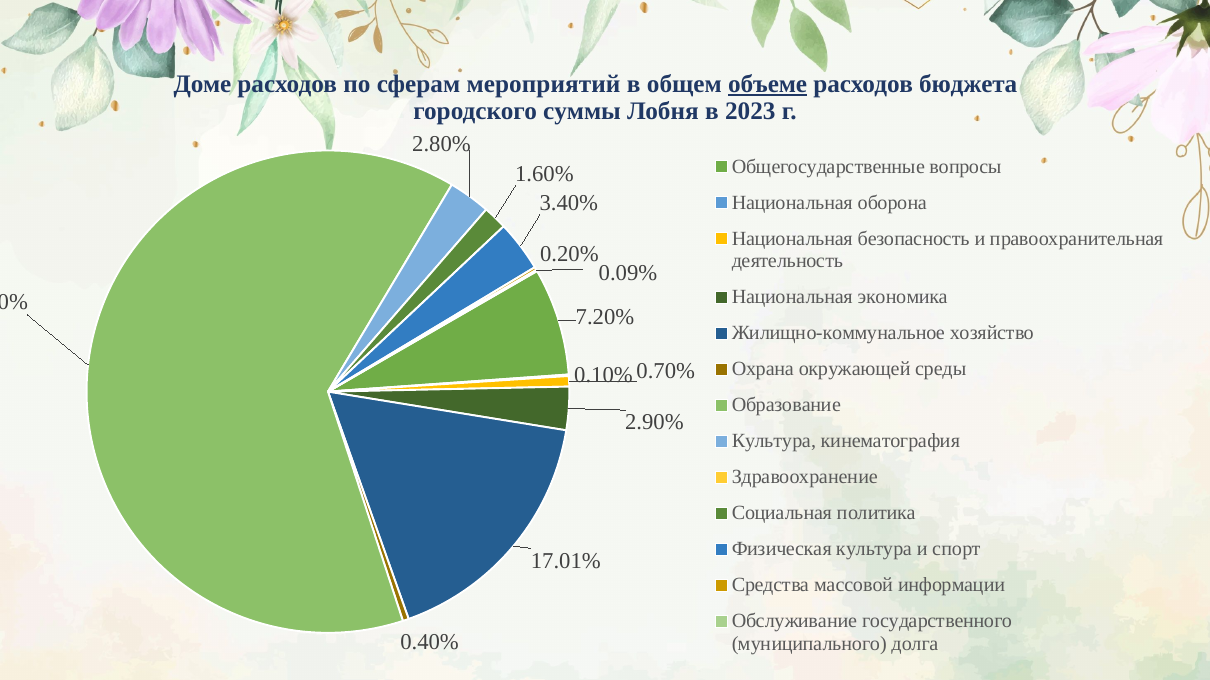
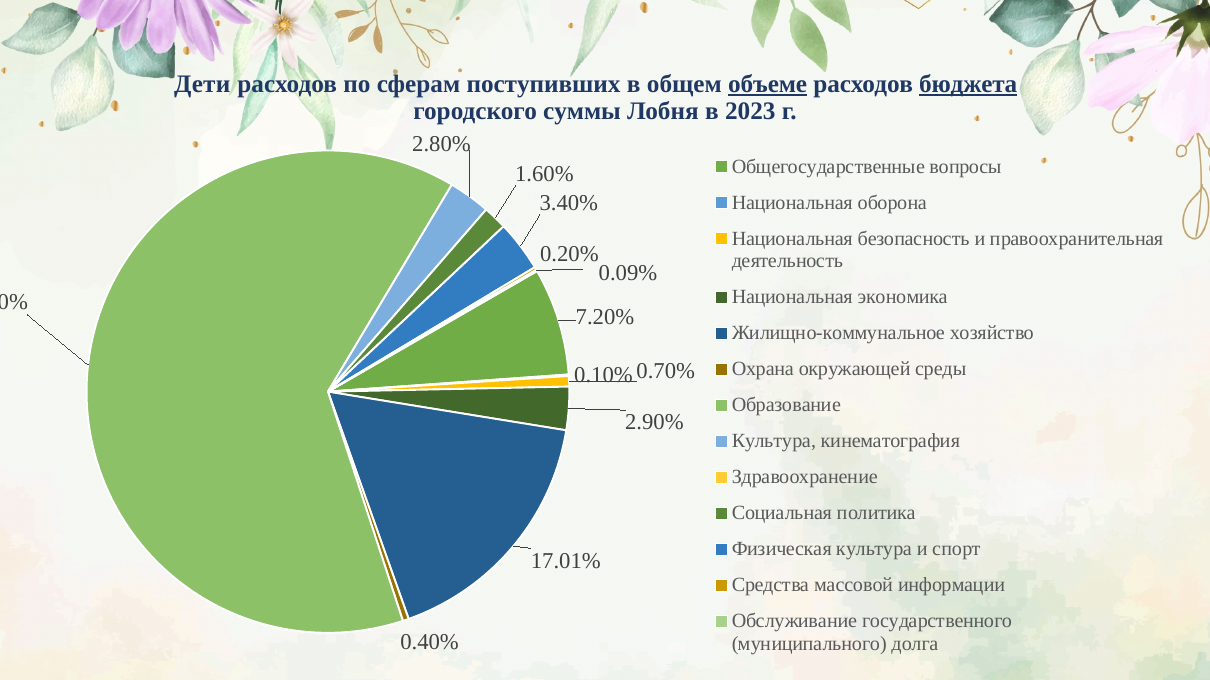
Доме: Доме -> Дети (202, 84)
мероприятий: мероприятий -> поступивших (544, 84)
бюджета underline: none -> present (968, 84)
